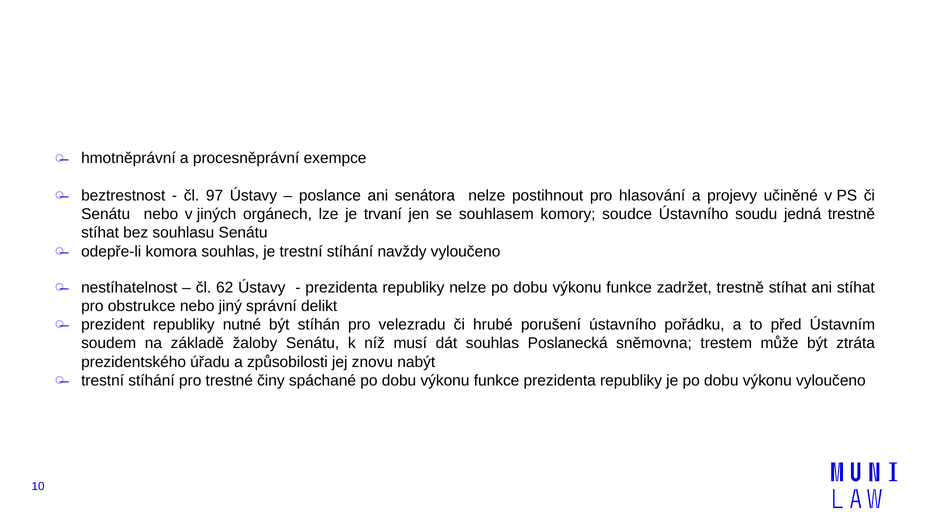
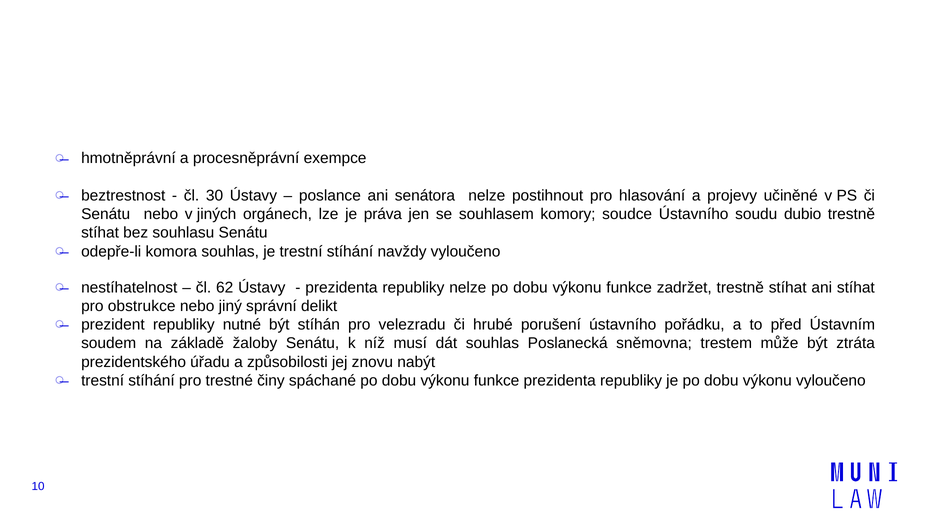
97: 97 -> 30 (215, 195)
trvaní: trvaní -> práva (383, 214)
jedná: jedná -> dubio (803, 214)
